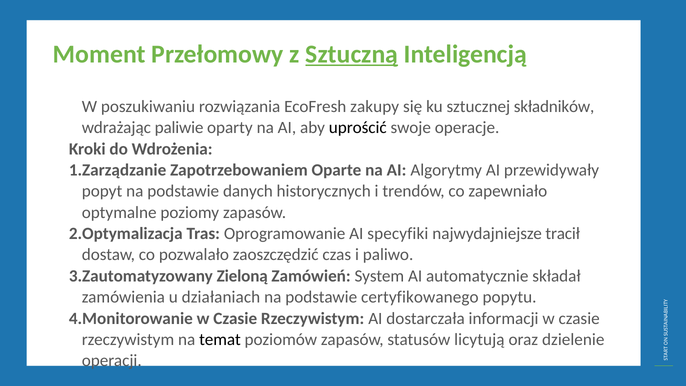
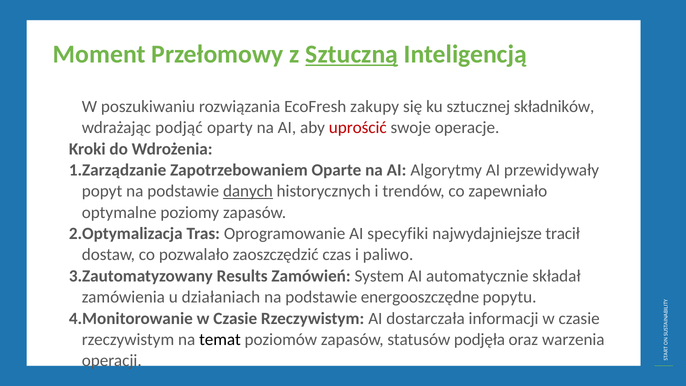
paliwie: paliwie -> podjąć (179, 128)
uprościć colour: black -> red (358, 128)
danych underline: none -> present (248, 191)
Zieloną: Zieloną -> Results (242, 276)
certyfikowanego: certyfikowanego -> energooszczędne (420, 297)
licytują: licytują -> podjęła (479, 339)
dzielenie: dzielenie -> warzenia (573, 339)
